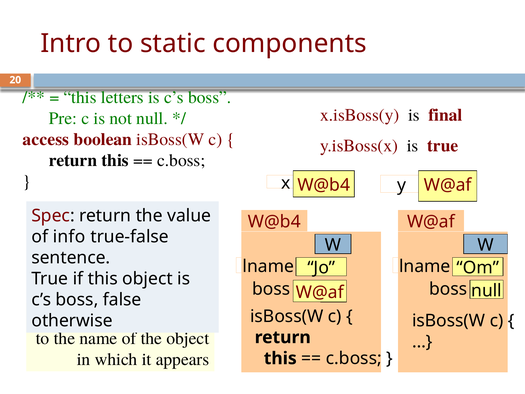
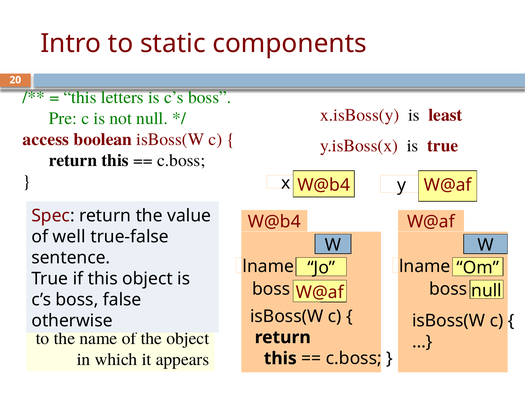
final: final -> least (445, 115)
info: info -> well (69, 237)
